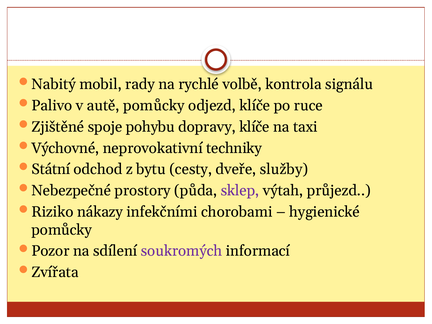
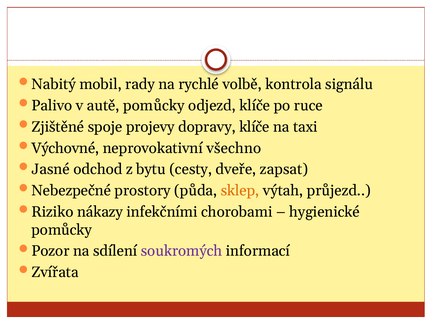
pohybu: pohybu -> projevy (150, 127)
techniky: techniky -> všechno (234, 148)
Státní: Státní -> Jasné (51, 169)
služby: služby -> zapsat (284, 169)
sklep colour: purple -> orange (240, 191)
